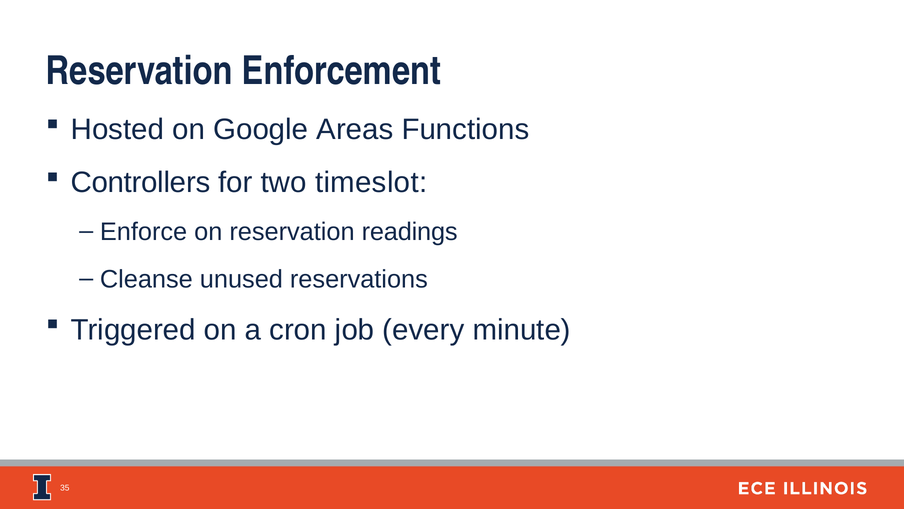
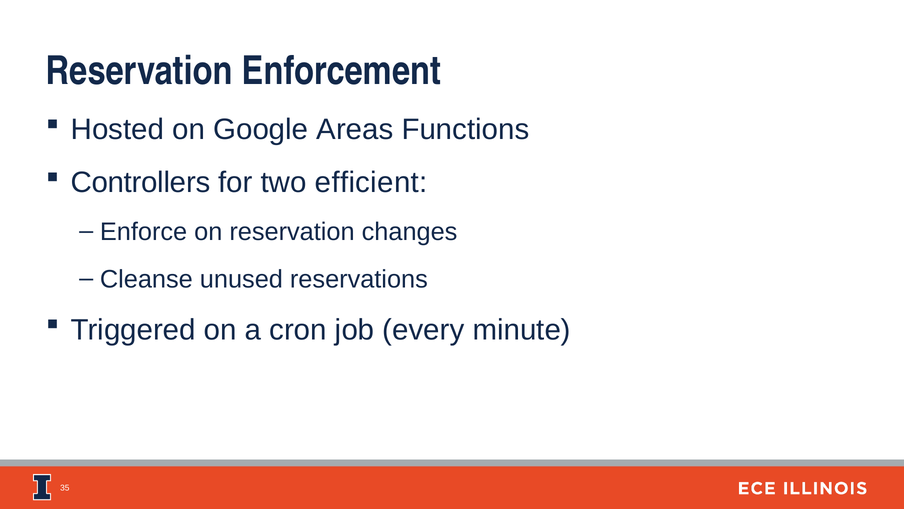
timeslot: timeslot -> efficient (371, 182)
readings: readings -> changes (410, 232)
